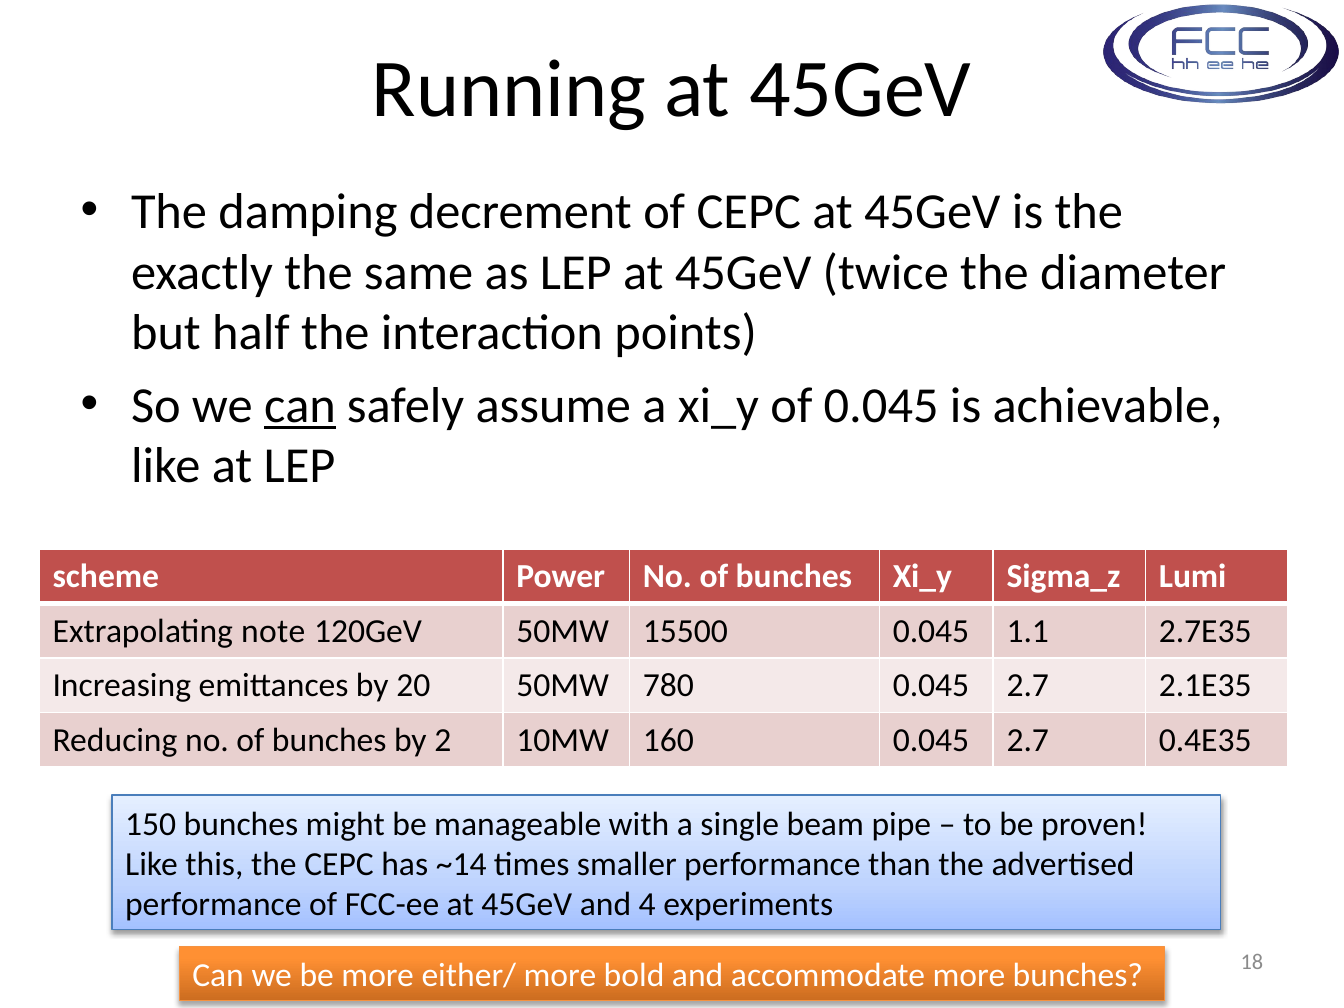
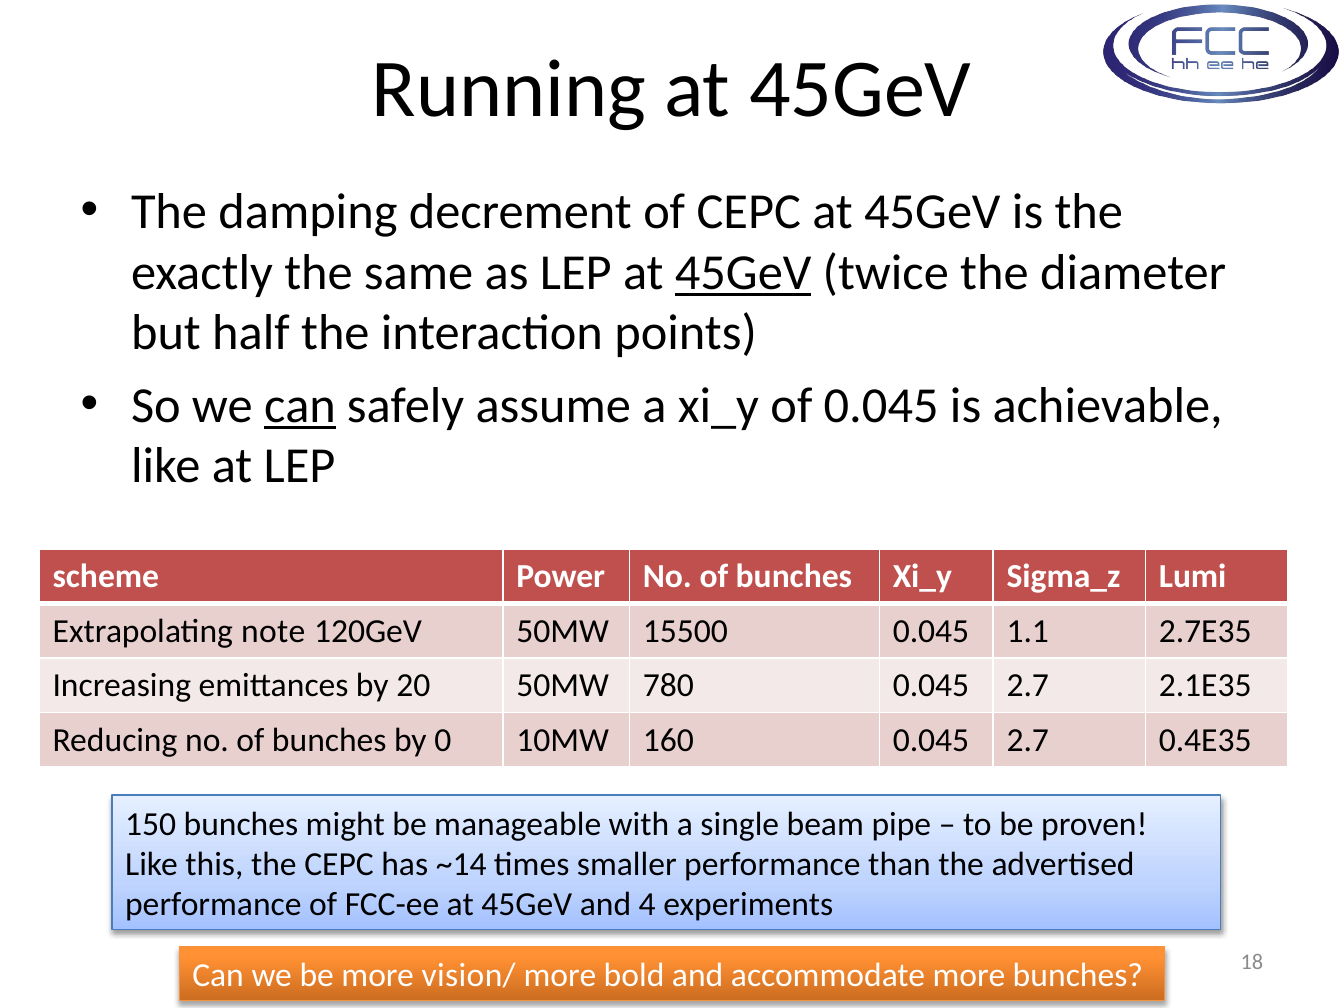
45GeV underline: none -> present (743, 272)
2: 2 -> 0 (443, 740)
either/: either/ -> vision/ (469, 976)
